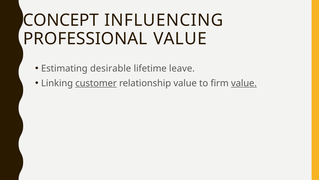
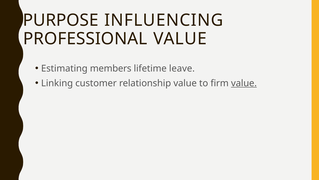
CONCEPT: CONCEPT -> PURPOSE (61, 20)
desirable: desirable -> members (111, 68)
customer underline: present -> none (96, 83)
